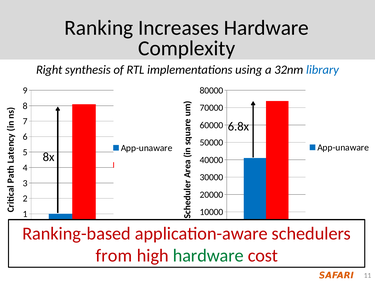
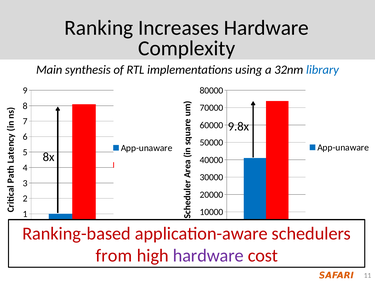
Right: Right -> Main (49, 70)
6.8x: 6.8x -> 9.8x (238, 126)
hardware colour: green -> purple (208, 255)
